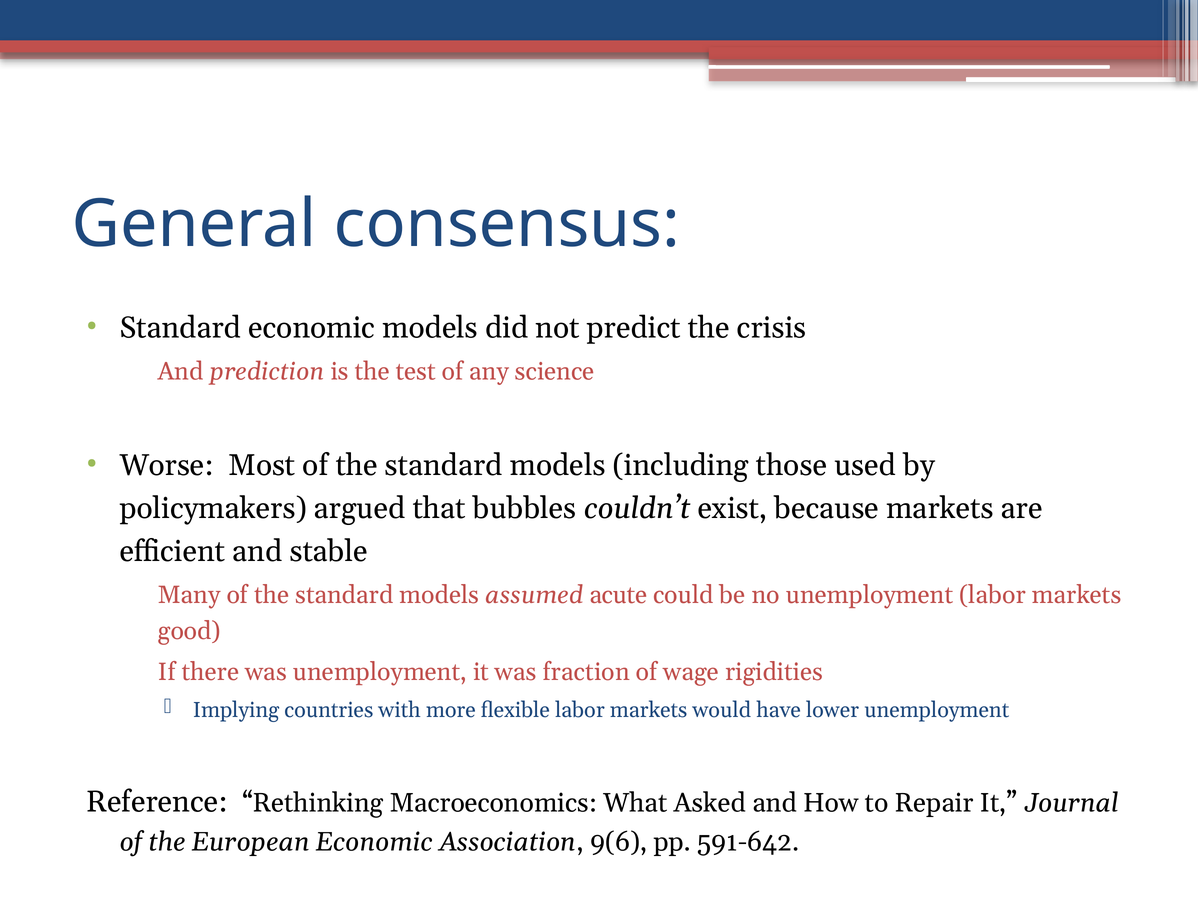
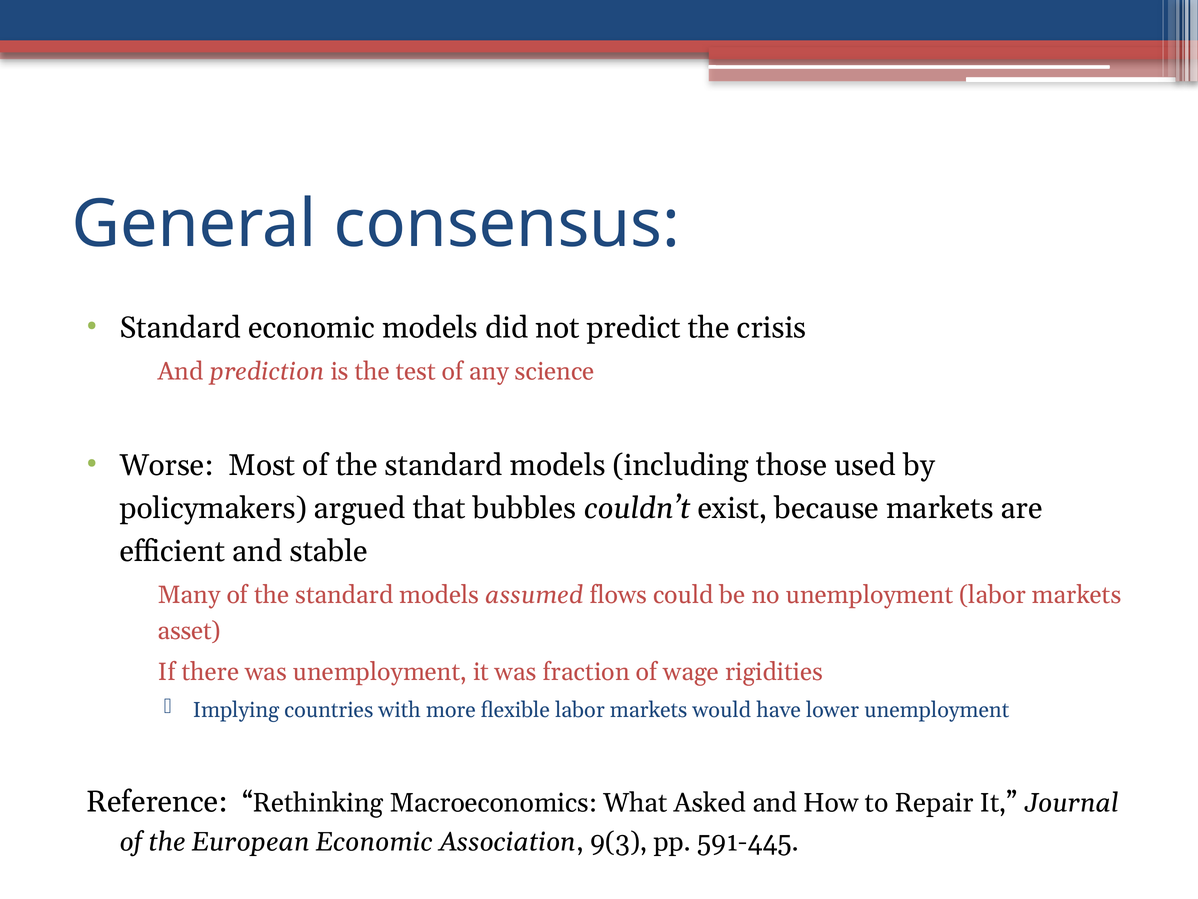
acute: acute -> flows (618, 595)
good: good -> asset (189, 631)
9(6: 9(6 -> 9(3 (619, 841)
591-642: 591-642 -> 591-445 (748, 841)
